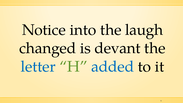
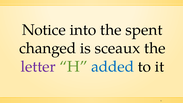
laugh: laugh -> spent (144, 30)
devant: devant -> sceaux (117, 48)
letter colour: blue -> purple (38, 67)
